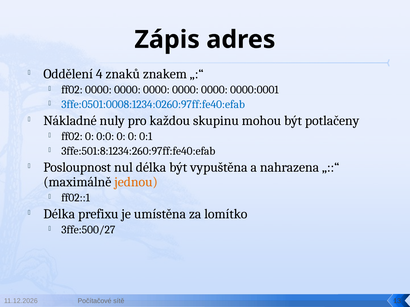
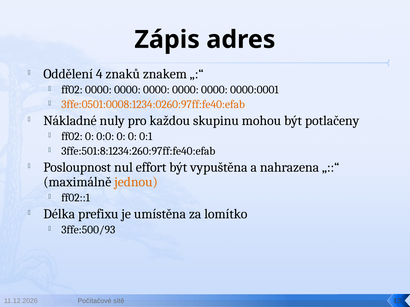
3ffe:0501:0008:1234:0260:97ff:fe40:efab colour: blue -> orange (153, 105)
nul délka: délka -> effort (151, 168)
3ffe:500/27: 3ffe:500/27 -> 3ffe:500/93 (88, 230)
